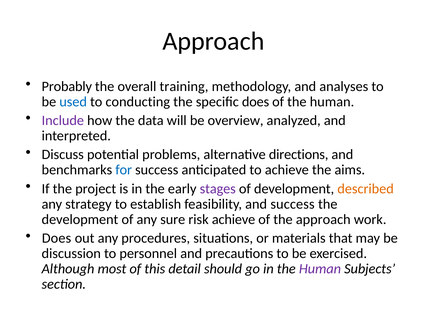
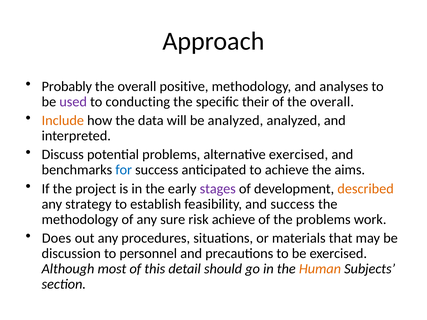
training: training -> positive (184, 86)
used colour: blue -> purple (73, 102)
specific does: does -> their (256, 102)
of the human: human -> overall (332, 102)
Include colour: purple -> orange (63, 121)
be overview: overview -> analyzed (235, 121)
alternative directions: directions -> exercised (298, 155)
development: development -> methodology (80, 220)
the approach: approach -> problems (323, 220)
Human colour: purple -> orange (320, 269)
